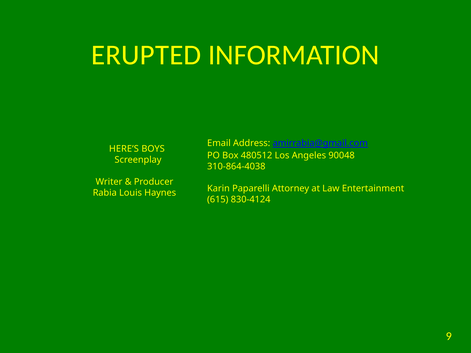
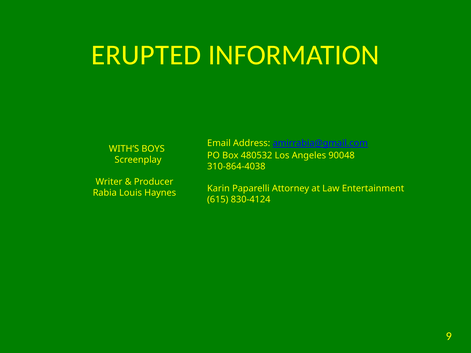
HERE’S: HERE’S -> WITH’S (124, 149)
480512: 480512 -> 480532 (257, 156)
